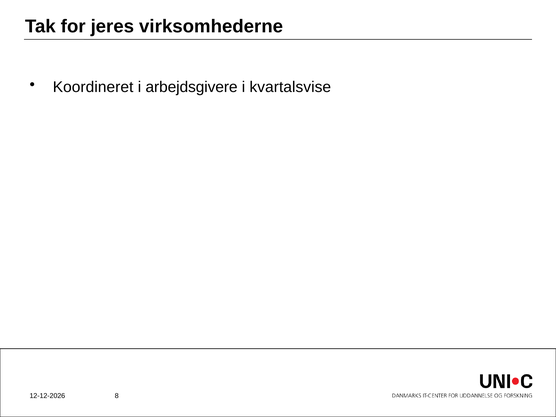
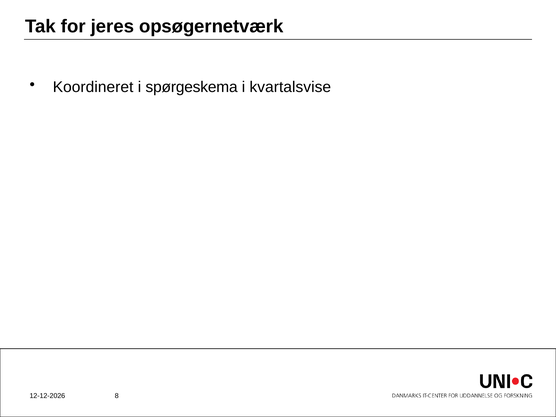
virksomhederne: virksomhederne -> opsøgernetværk (211, 26)
arbejdsgivere: arbejdsgivere -> spørgeskema (192, 87)
